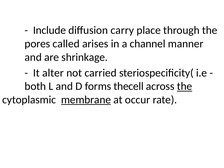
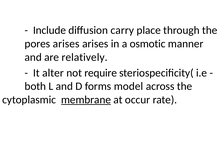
pores called: called -> arises (66, 44)
channel: channel -> osmotic (148, 44)
shrinkage: shrinkage -> relatively (85, 57)
carried: carried -> require (101, 73)
thecell: thecell -> model (128, 86)
the underline: present -> none (185, 86)
